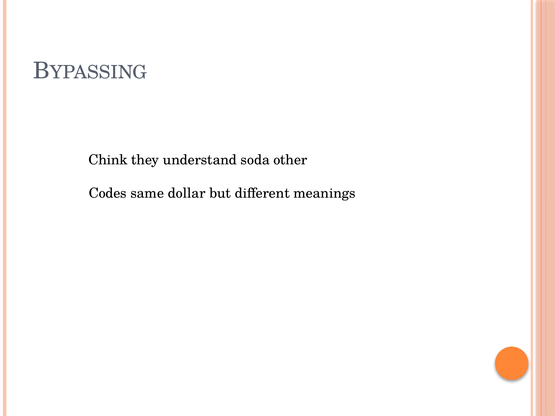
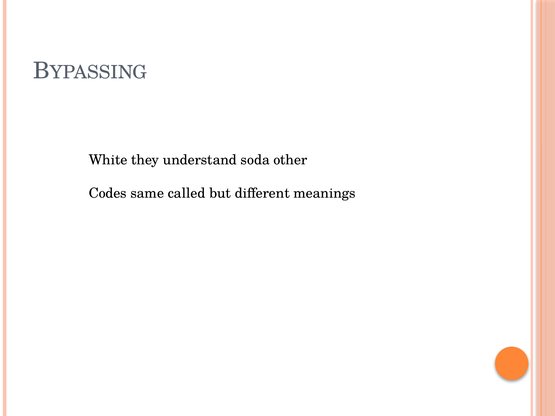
Chink: Chink -> White (108, 160)
dollar: dollar -> called (187, 193)
